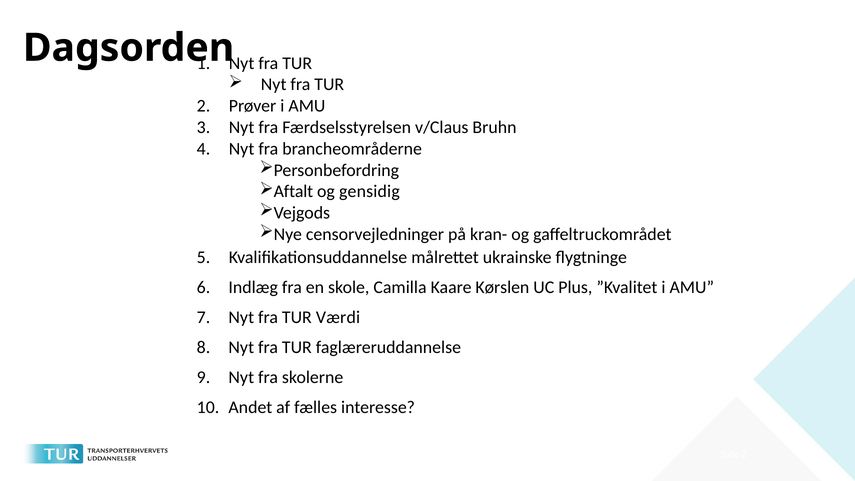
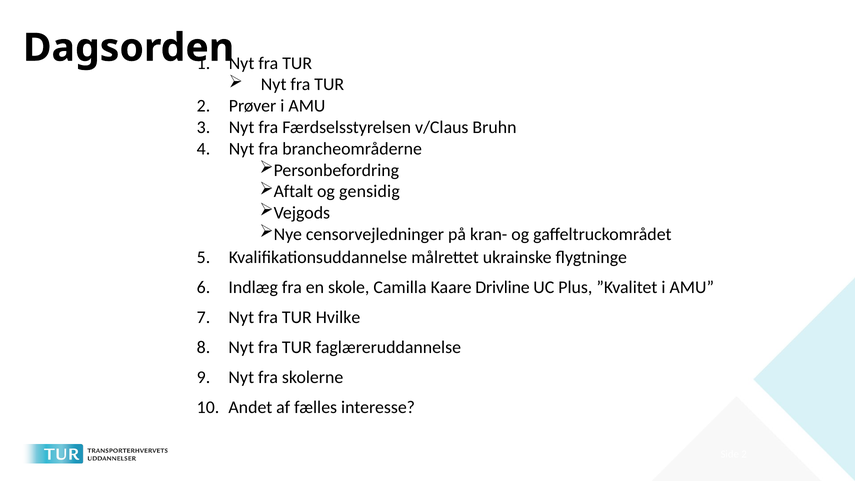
Kørslen: Kørslen -> Drivline (502, 287)
Værdi: Værdi -> Hvilke (338, 317)
